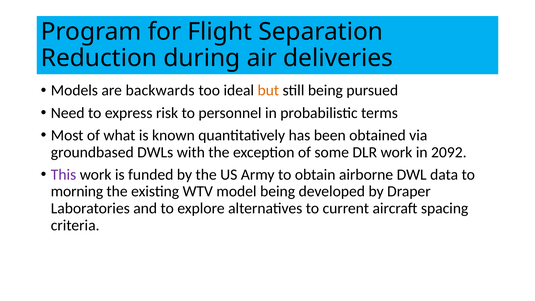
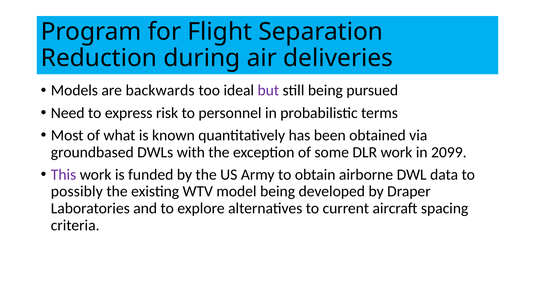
but colour: orange -> purple (268, 90)
2092: 2092 -> 2099 (449, 152)
morning: morning -> possibly (77, 191)
